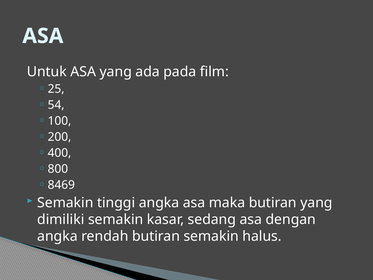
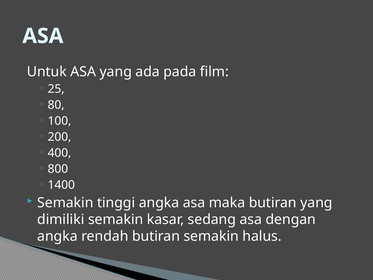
54: 54 -> 80 (56, 105)
8469: 8469 -> 1400 (61, 185)
